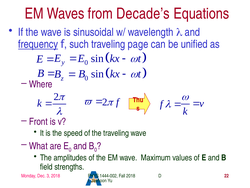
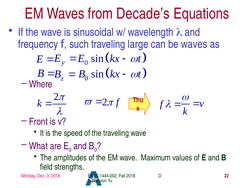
frequency underline: present -> none (38, 44)
page: page -> large (138, 44)
be unified: unified -> waves (194, 44)
